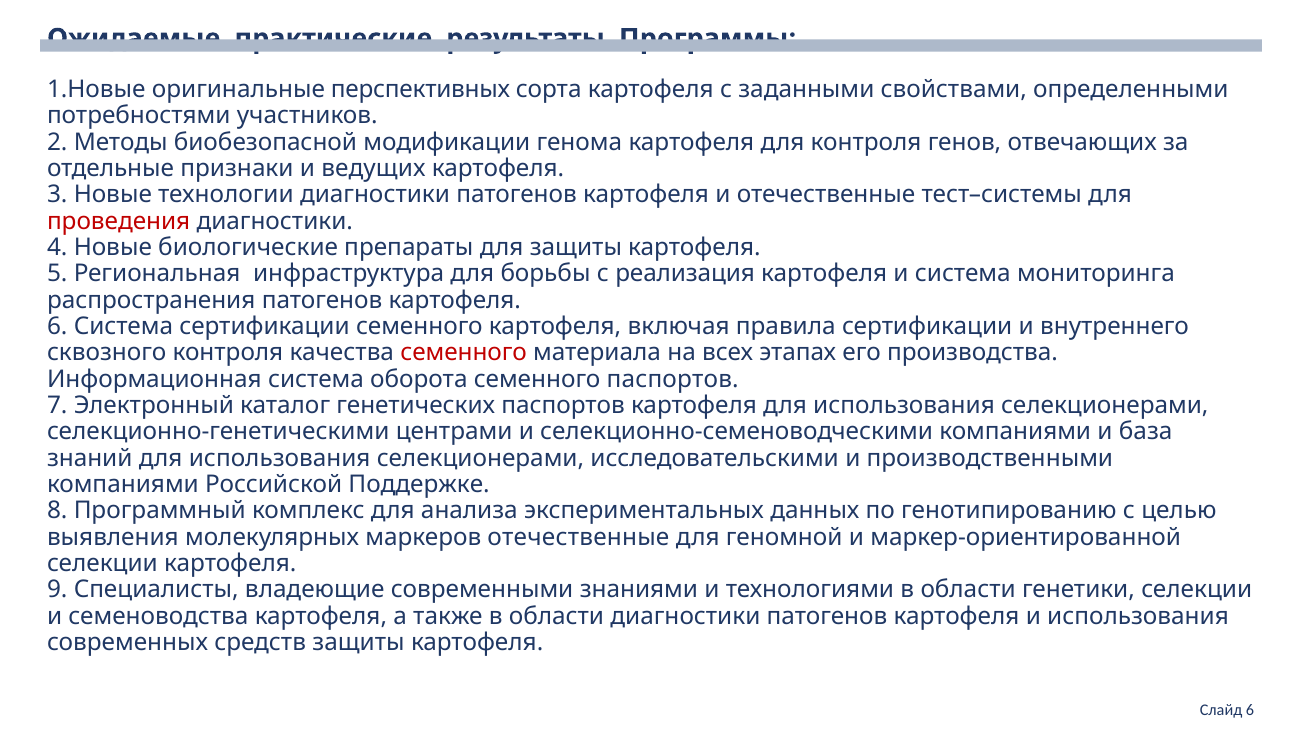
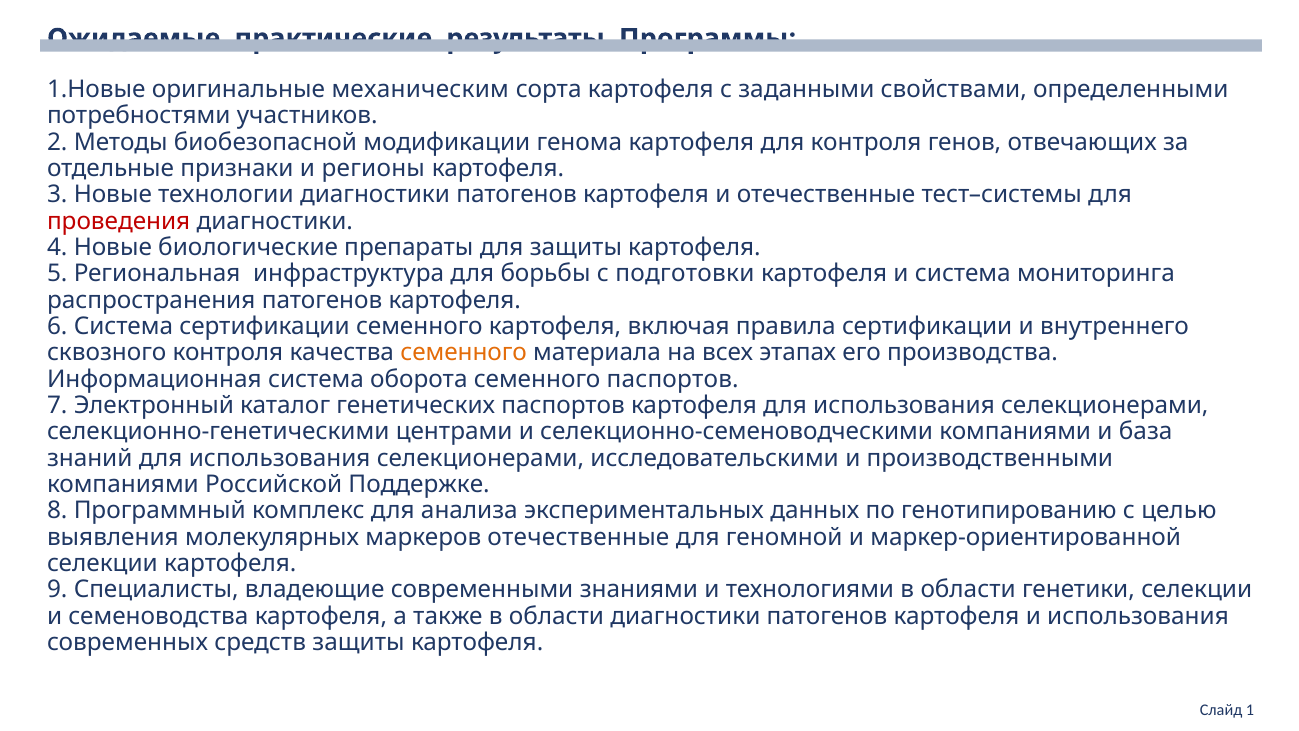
перспективных: перспективных -> механическим (420, 90)
ведущих: ведущих -> регионы (373, 169)
реализация: реализация -> подготовки (685, 274)
семенного colour: red -> orange (464, 353)
Слайд 6: 6 -> 1 (1250, 710)
